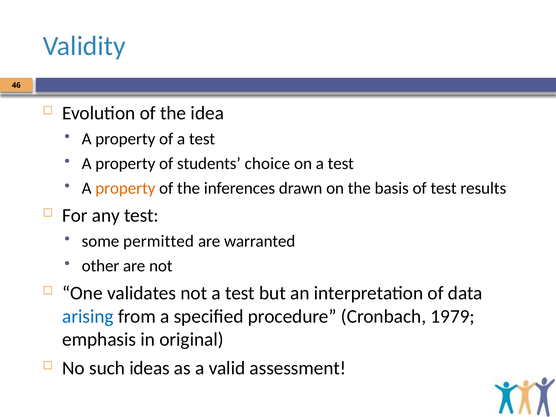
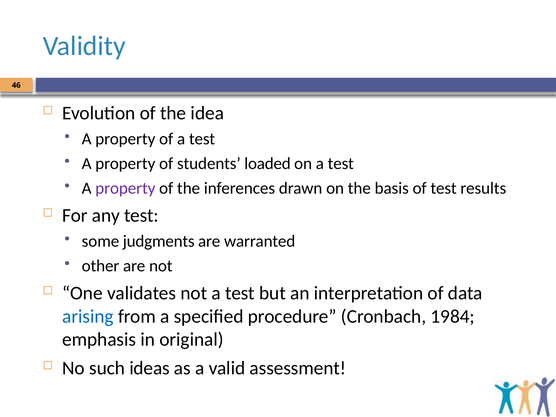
choice: choice -> loaded (268, 163)
property colour: orange -> purple (125, 188)
permitted: permitted -> judgments (159, 241)
1979: 1979 -> 1984 (453, 316)
